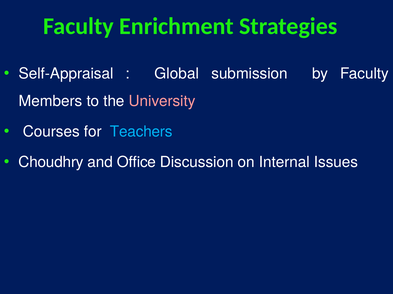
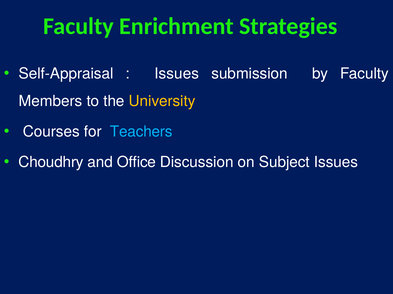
Global: Global -> Issues (177, 74)
University colour: pink -> yellow (162, 101)
Internal: Internal -> Subject (284, 162)
